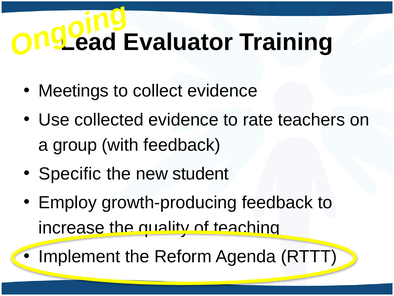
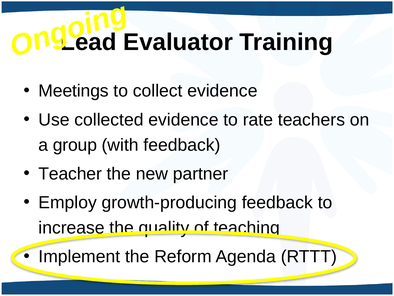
Specific: Specific -> Teacher (70, 174)
student: student -> partner (201, 174)
